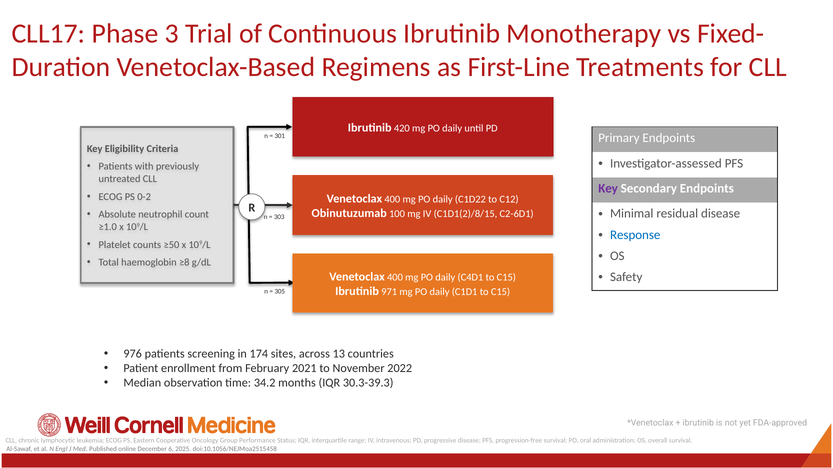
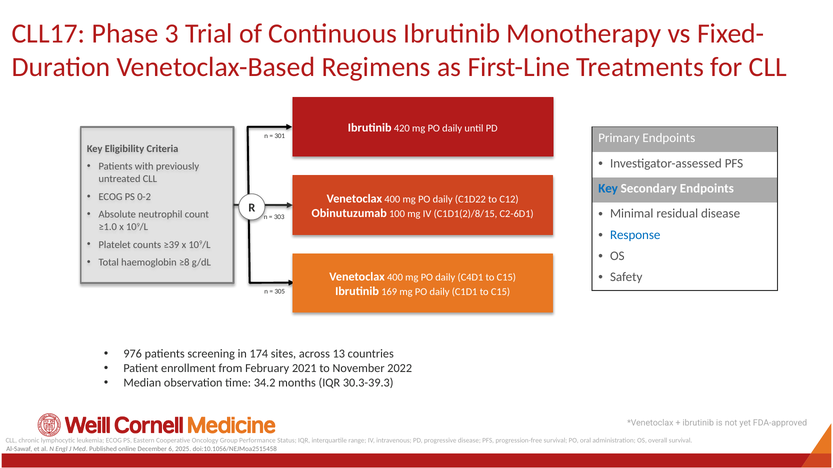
Key colour: purple -> blue (608, 189)
≥50: ≥50 -> ≥39 (171, 245)
971: 971 -> 169 (389, 292)
